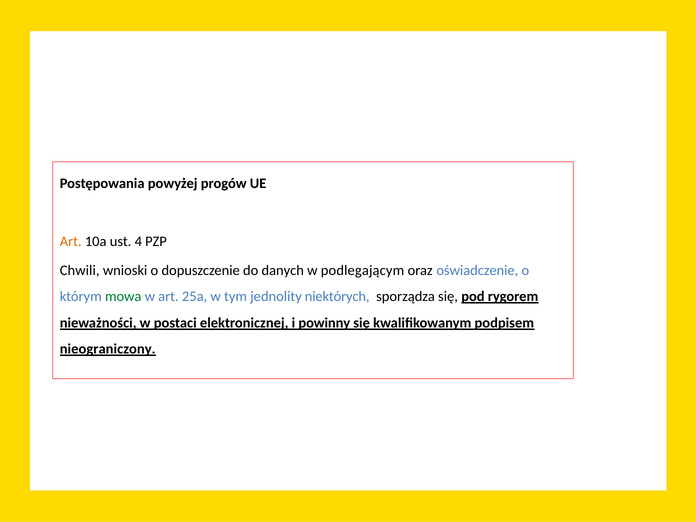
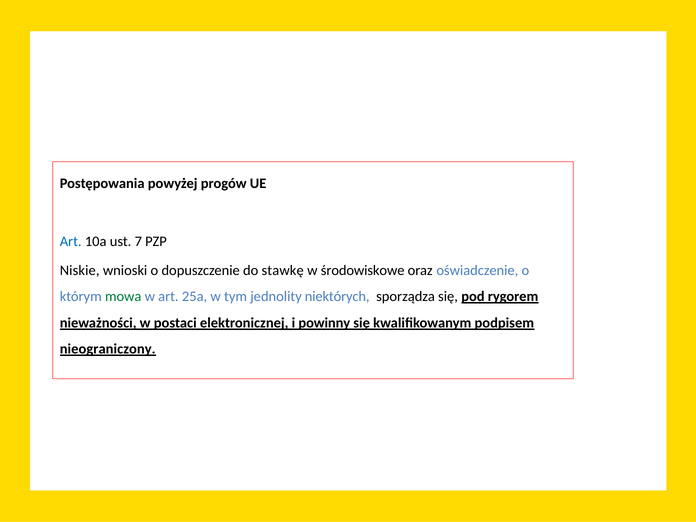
Art colour: orange -> blue (71, 242)
4: 4 -> 7 (138, 242)
Chwili: Chwili -> Niskie (80, 271)
danych: danych -> stawkę (283, 271)
podlegającym: podlegającym -> środowiskowe (363, 271)
